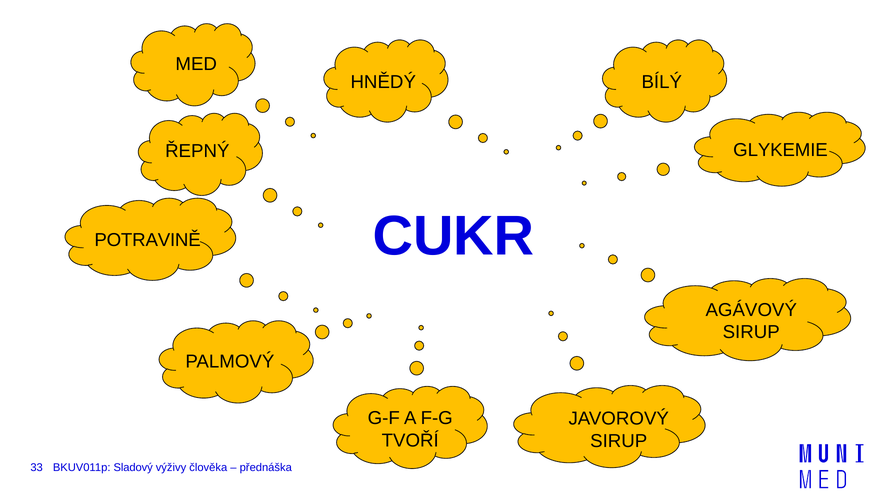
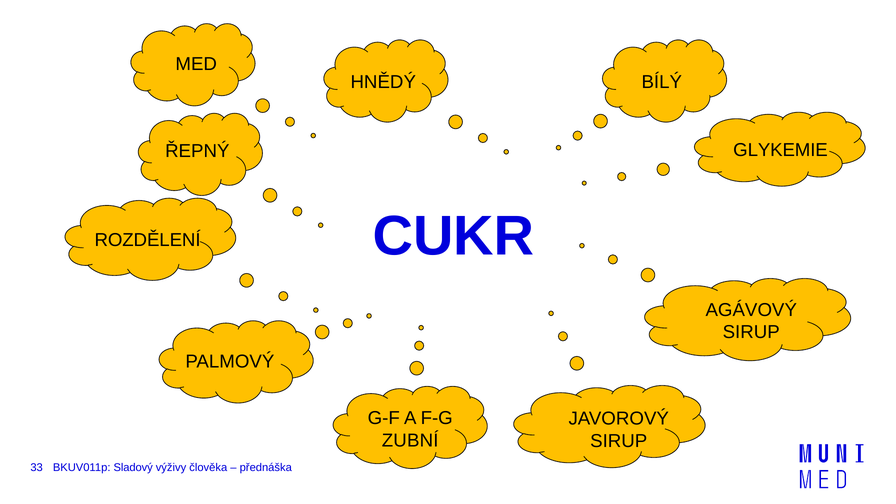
POTRAVINĚ: POTRAVINĚ -> ROZDĚLENÍ (148, 240)
TVOŘÍ: TVOŘÍ -> ZUBNÍ (410, 440)
